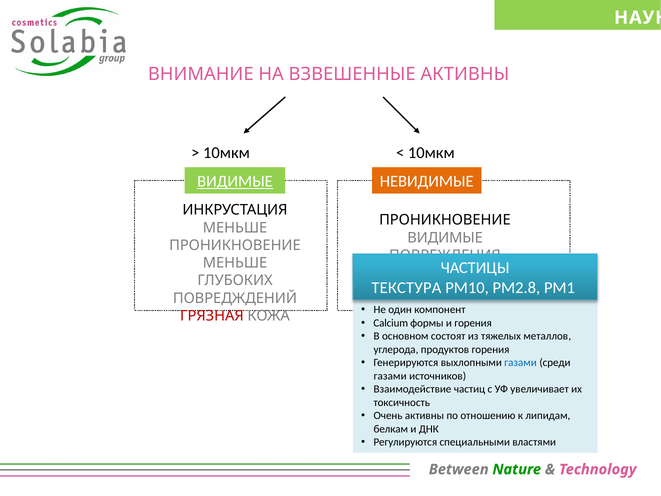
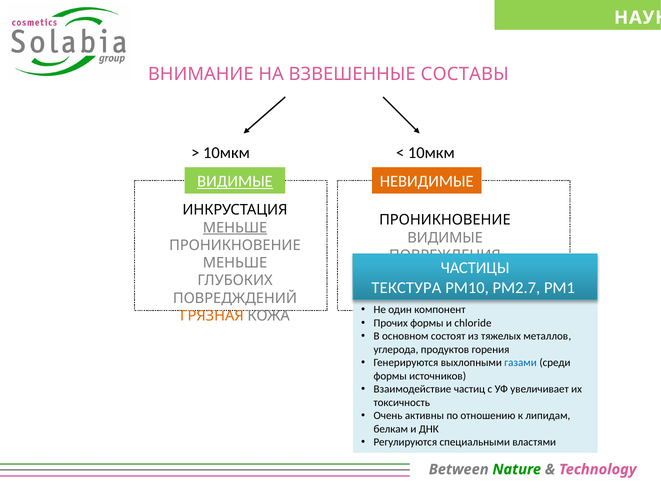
ВЗВЕШЕННЫЕ АКТИВНЫ: АКТИВНЫ -> СОСТАВЫ (465, 74)
МЕНЬШЕ underline: none -> present (235, 228)
PM2.8: PM2.8 -> PM2.7 (516, 288)
ГРЯЗНАЯ colour: red -> orange (212, 316)
Calcium: Calcium -> Прочих (391, 323)
и горения: горения -> chloride (473, 323)
газами: газами -> формы (390, 376)
